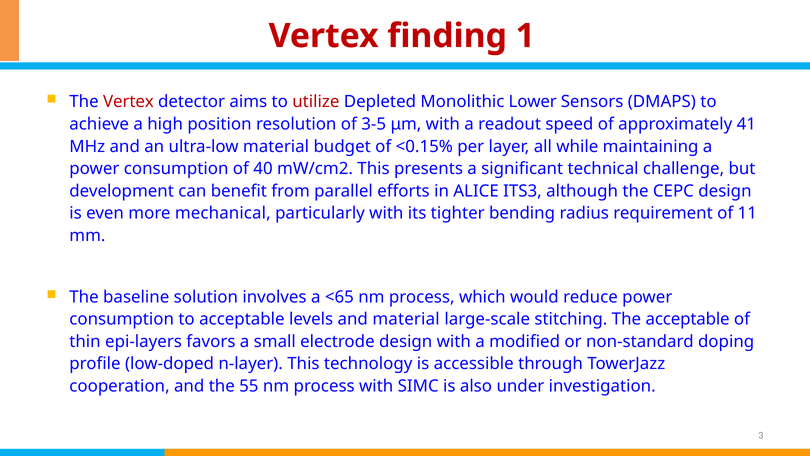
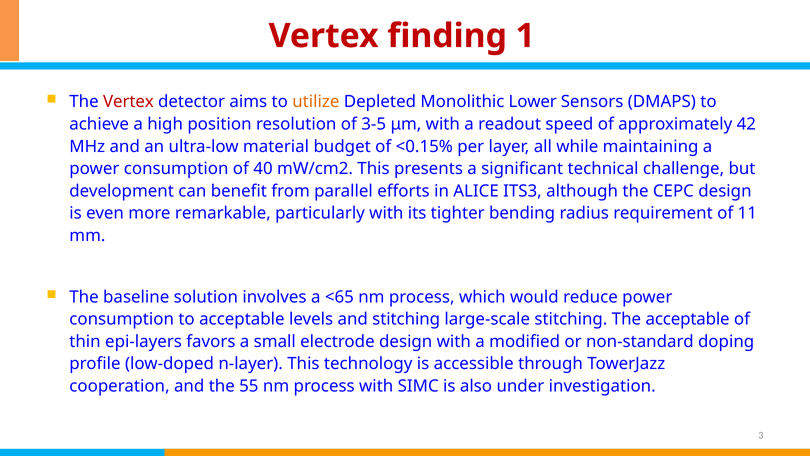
utilize colour: red -> orange (316, 102)
41: 41 -> 42 (746, 124)
mechanical: mechanical -> remarkable (223, 213)
and material: material -> stitching (406, 319)
